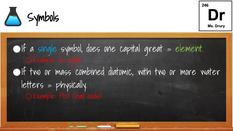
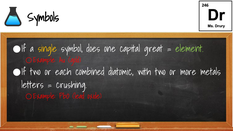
single colour: light blue -> yellow (47, 49)
mass: mass -> each (63, 72)
water: water -> metals (211, 72)
physically: physically -> crushing (72, 85)
